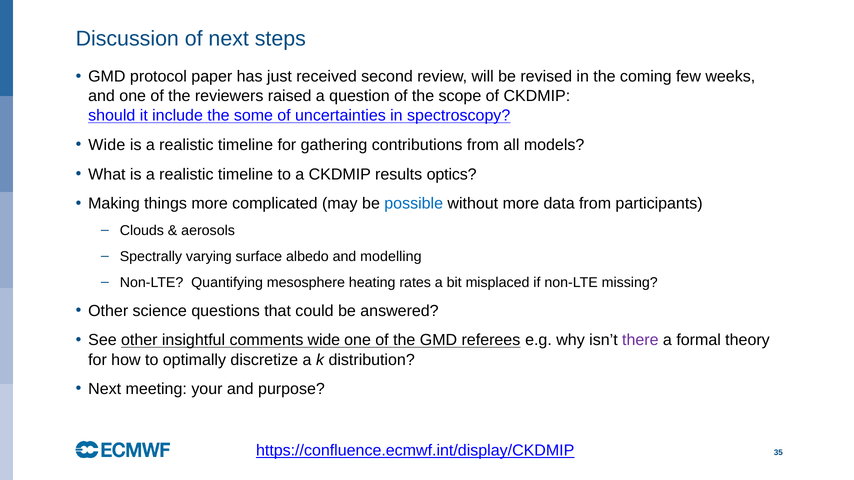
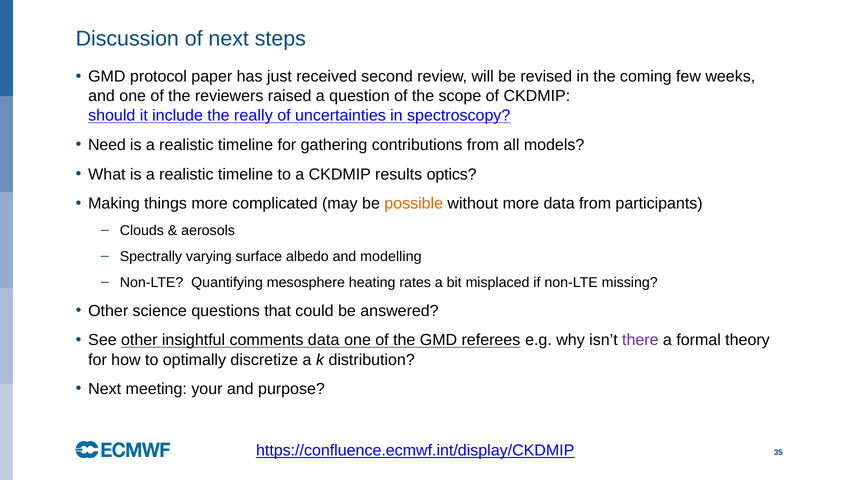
some: some -> really (253, 116)
Wide: Wide -> Need (107, 145)
possible colour: blue -> orange (414, 204)
comments wide: wide -> data (324, 341)
